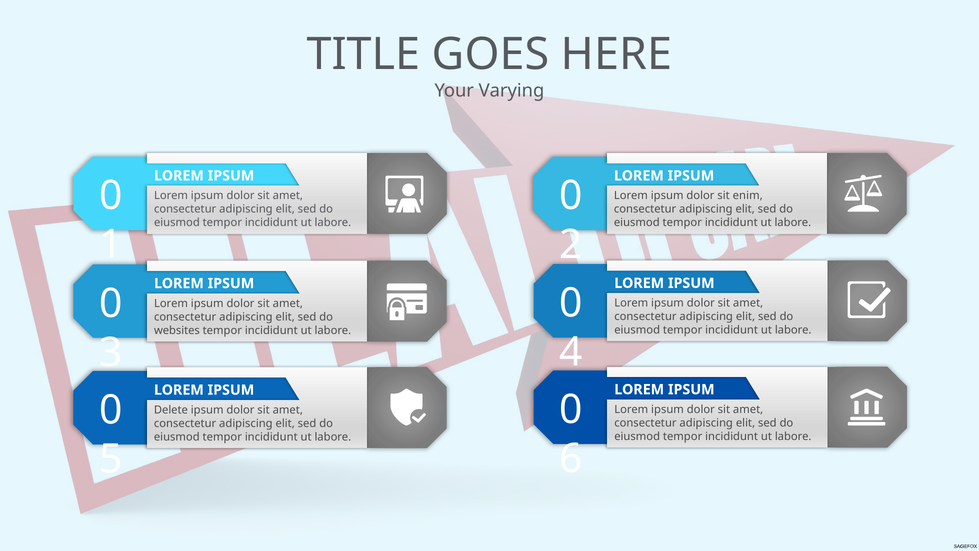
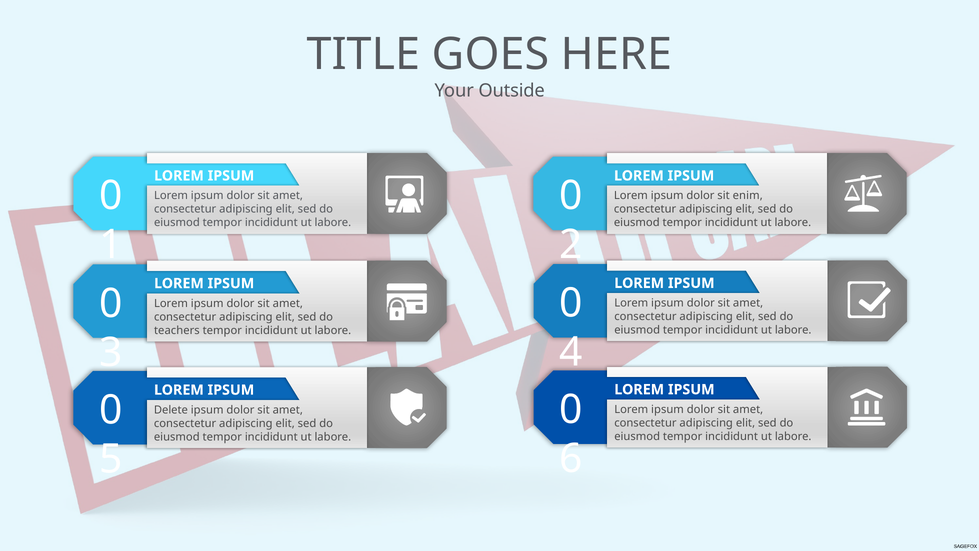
Varying: Varying -> Outside (512, 90)
websites: websites -> teachers (177, 330)
